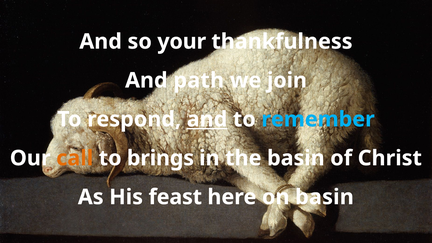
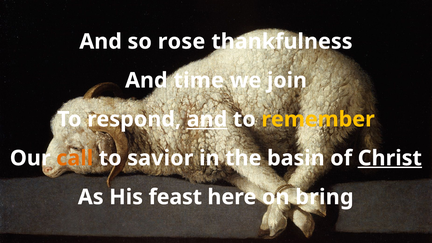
your: your -> rose (182, 42)
path: path -> time (199, 80)
remember colour: light blue -> yellow (318, 119)
brings: brings -> savior (160, 158)
Christ underline: none -> present (390, 158)
on basin: basin -> bring (324, 197)
